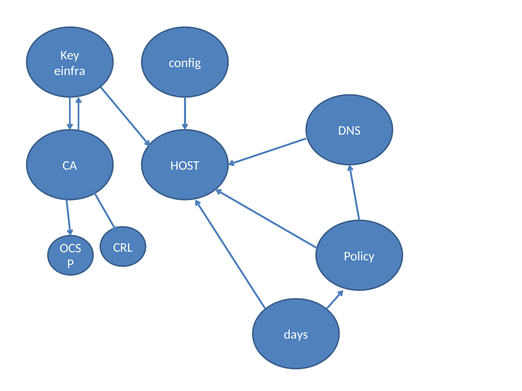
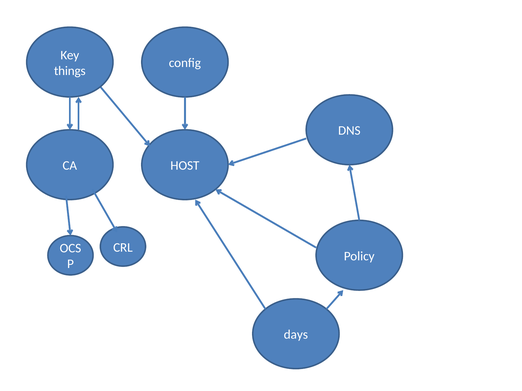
einfra: einfra -> things (70, 71)
